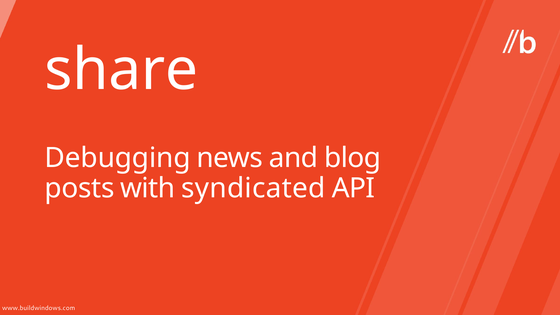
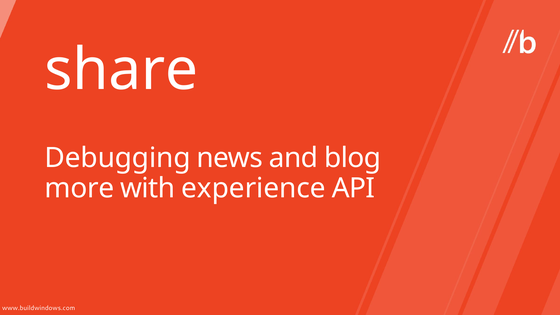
posts: posts -> more (79, 188)
syndicated: syndicated -> experience (253, 188)
